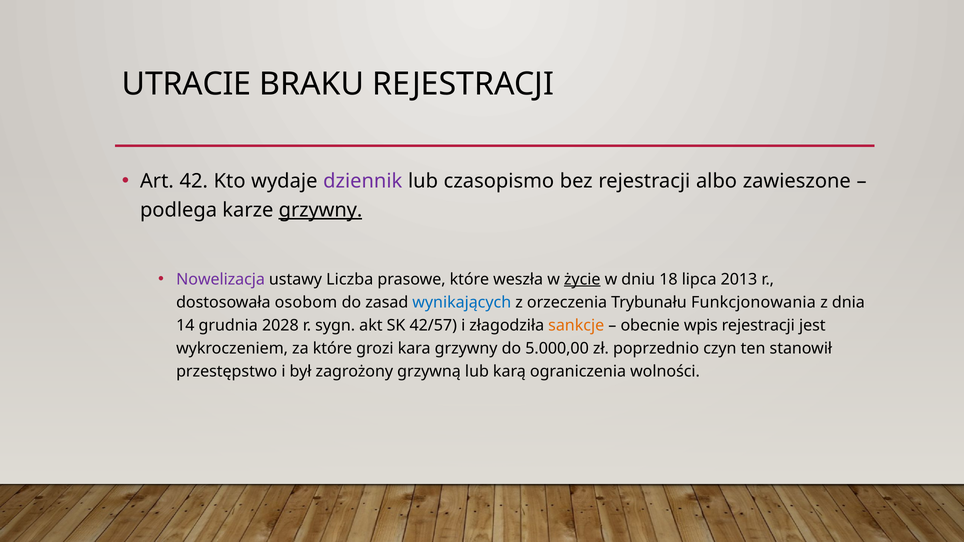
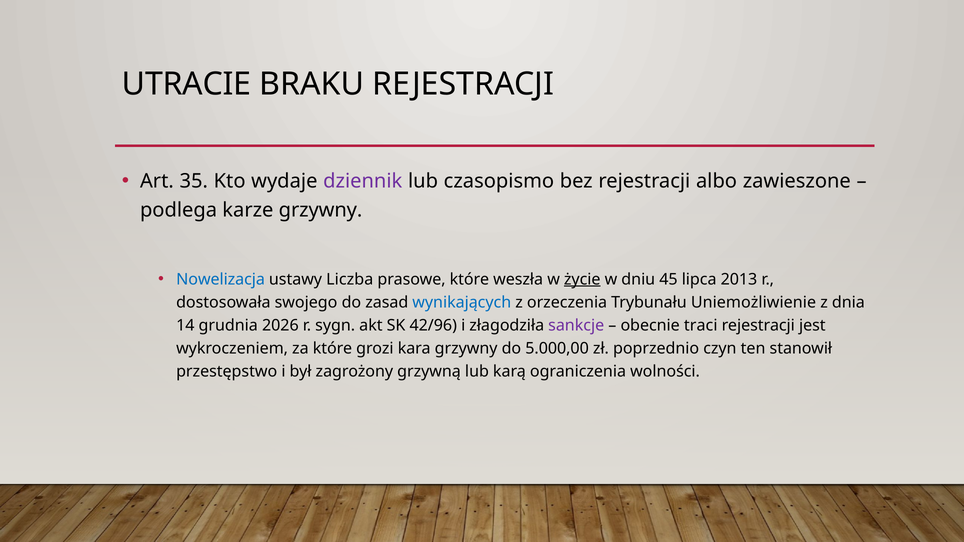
42: 42 -> 35 (194, 181)
grzywny underline: present -> none (321, 210)
Nowelizacja colour: purple -> blue (221, 279)
18: 18 -> 45 (668, 279)
osobom: osobom -> swojego (306, 303)
Funkcjonowania: Funkcjonowania -> Uniemożliwienie (753, 303)
2028: 2028 -> 2026 (280, 326)
42/57: 42/57 -> 42/96 (433, 326)
sankcje colour: orange -> purple (576, 326)
wpis: wpis -> traci (701, 326)
